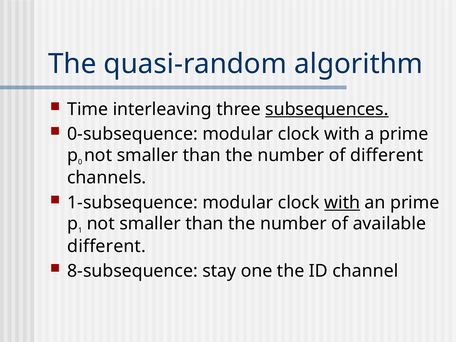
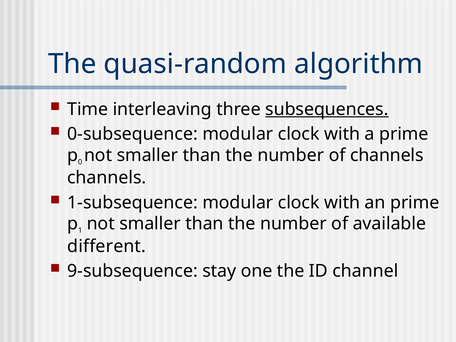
of different: different -> channels (387, 155)
with underline: present -> none (342, 203)
8-subsequence: 8-subsequence -> 9-subsequence (133, 271)
